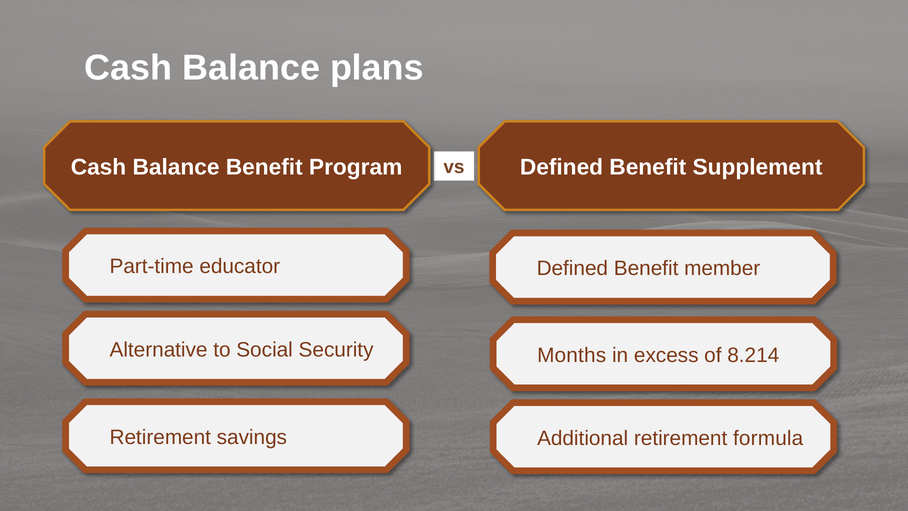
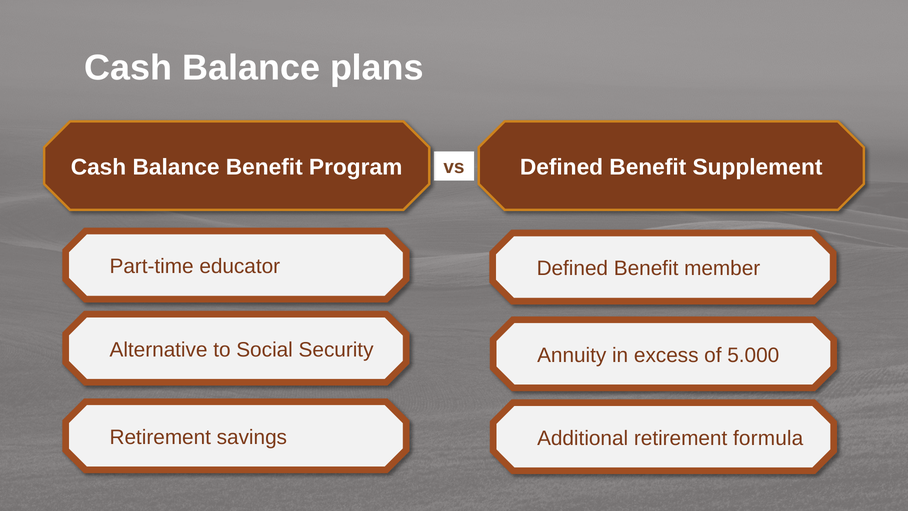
Months: Months -> Annuity (572, 355)
8.214: 8.214 -> 5.000 (753, 355)
